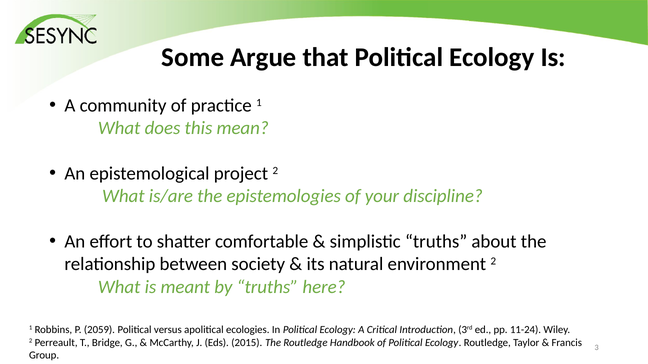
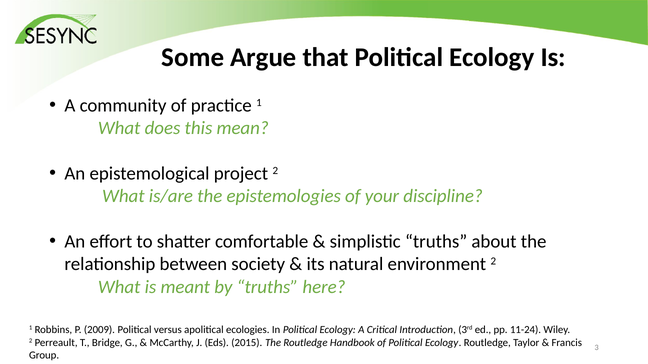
2059: 2059 -> 2009 (99, 330)
